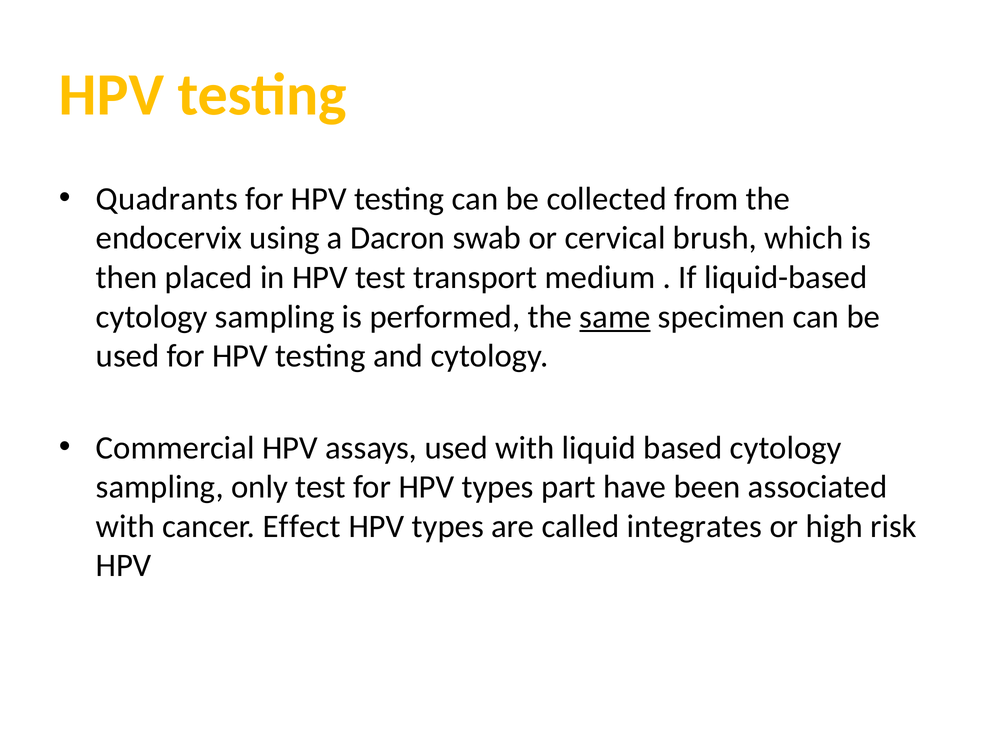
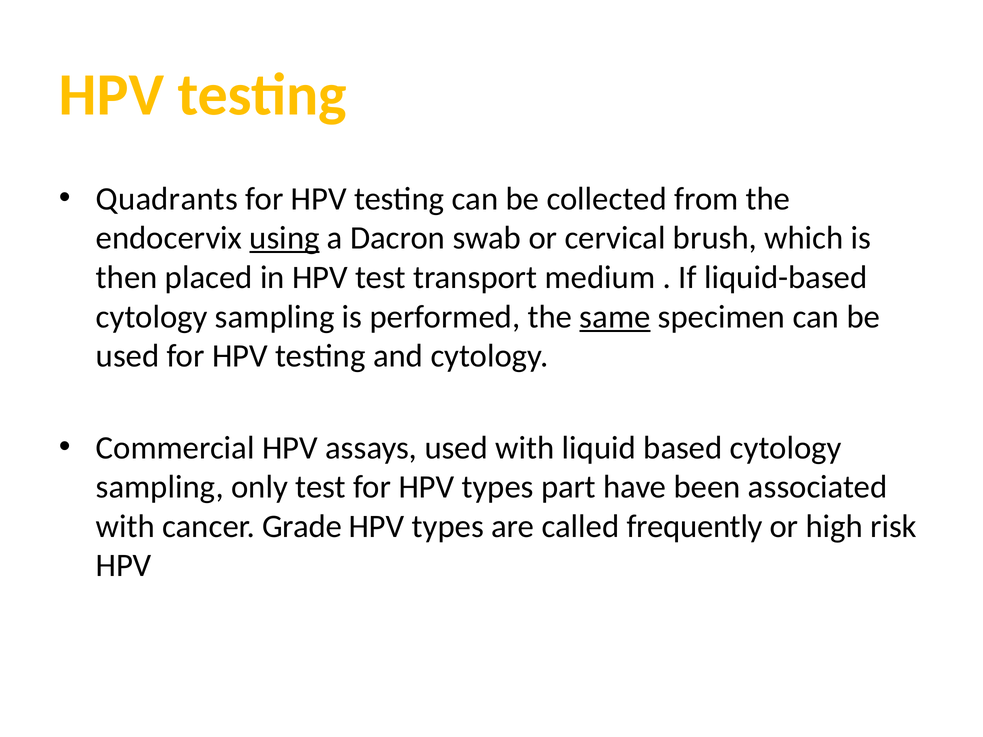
using underline: none -> present (285, 238)
Effect: Effect -> Grade (302, 527)
integrates: integrates -> frequently (695, 527)
